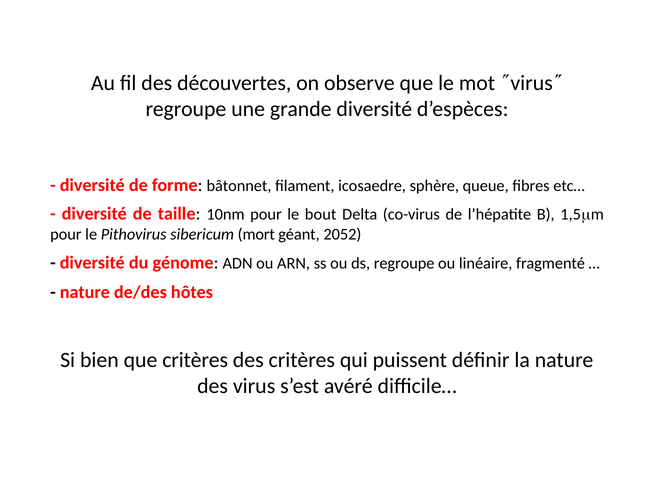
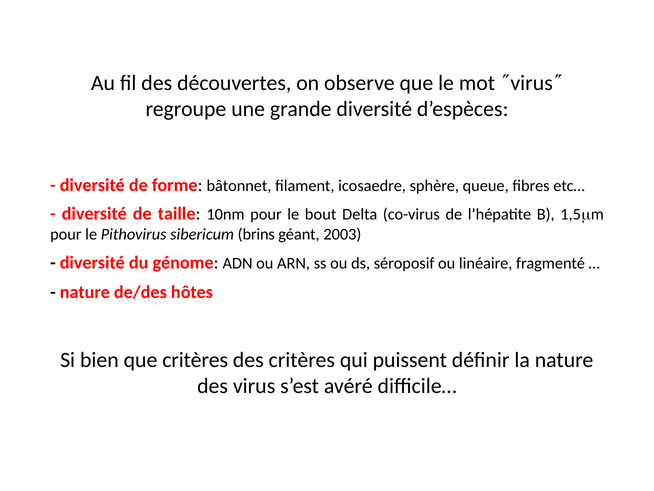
mort: mort -> brins (256, 234)
2052: 2052 -> 2003 (342, 234)
ds regroupe: regroupe -> séroposif (404, 263)
